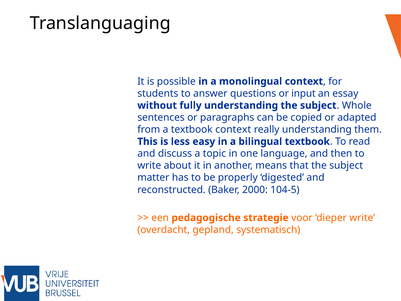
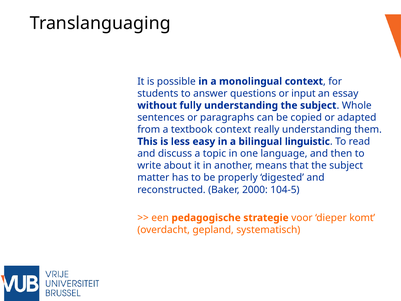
bilingual textbook: textbook -> linguistic (307, 141)
dieper write: write -> komt (362, 218)
